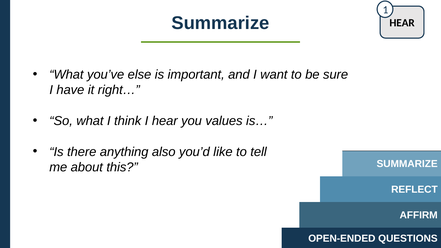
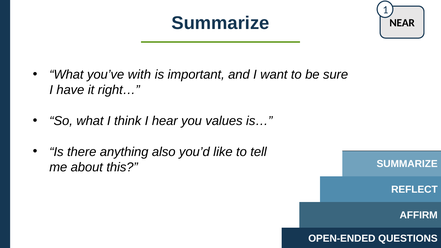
Summarize HEAR: HEAR -> NEAR (402, 23)
else: else -> with (139, 75)
